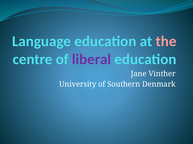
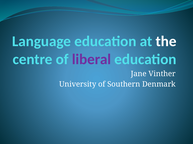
the colour: pink -> white (166, 42)
